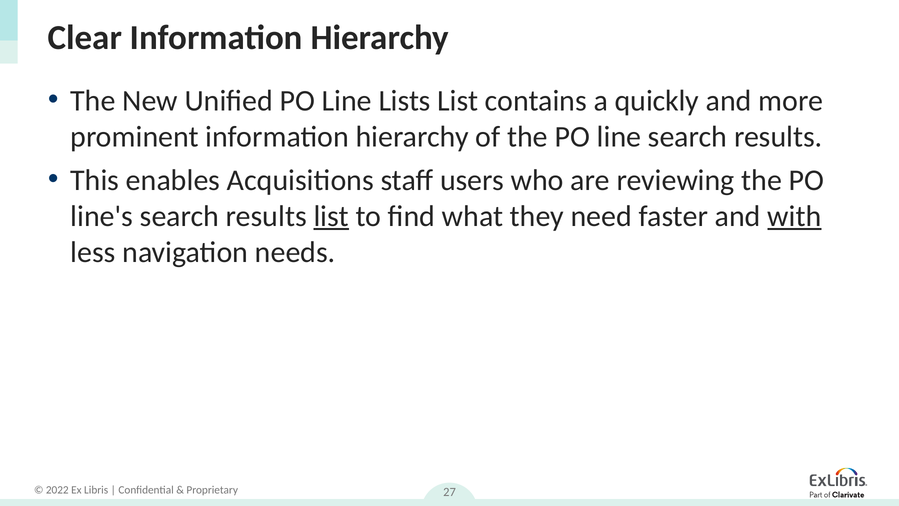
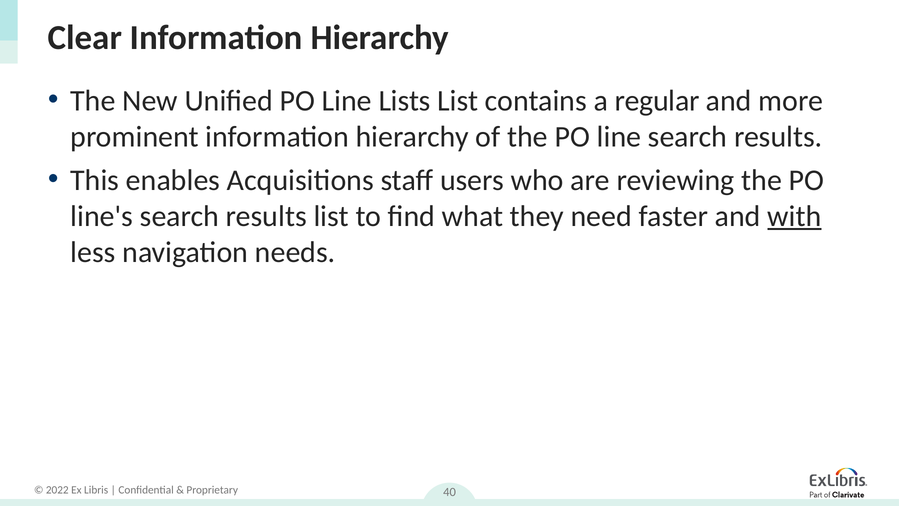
quickly: quickly -> regular (657, 101)
list underline: present -> none (331, 216)
27: 27 -> 40 (450, 492)
